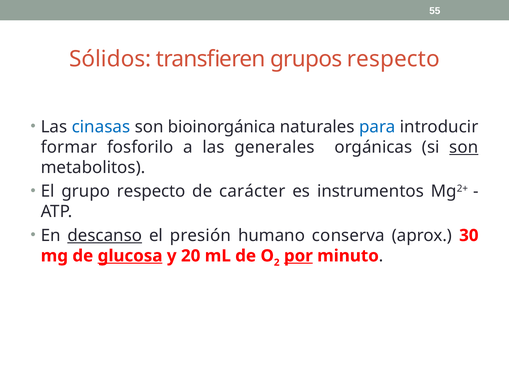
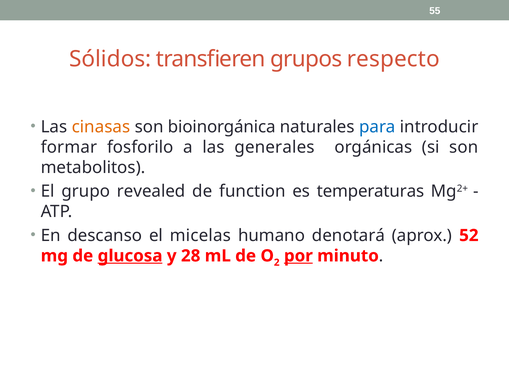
cinasas colour: blue -> orange (101, 127)
son underline: present -> none (464, 147)
grupo respecto: respecto -> revealed (151, 191)
carácter: carácter -> function (252, 191)
instrumentos: instrumentos -> temperaturas (370, 191)
descanso underline: present -> none (105, 235)
presión: presión -> micelas (200, 235)
conserva: conserva -> denotará (348, 235)
30: 30 -> 52 (469, 235)
20: 20 -> 28 (191, 256)
